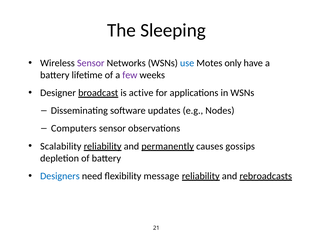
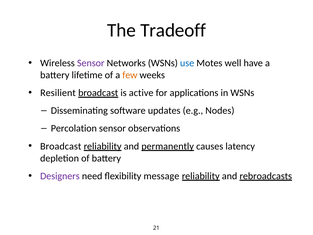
Sleeping: Sleeping -> Tradeoff (173, 30)
only: only -> well (233, 63)
few colour: purple -> orange (130, 75)
Designer: Designer -> Resilient (58, 93)
Computers: Computers -> Percolation (74, 128)
Scalability: Scalability -> Broadcast (61, 146)
gossips: gossips -> latency (240, 146)
Designers colour: blue -> purple (60, 176)
